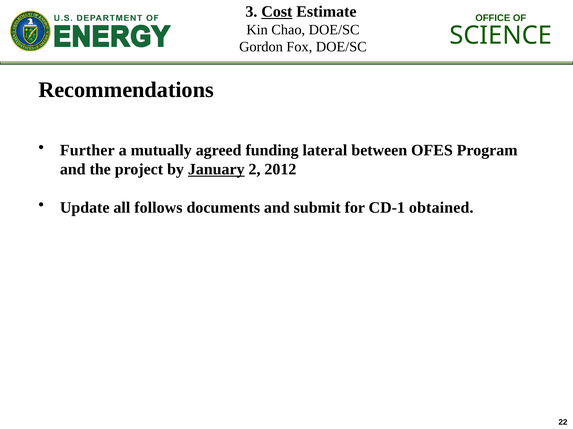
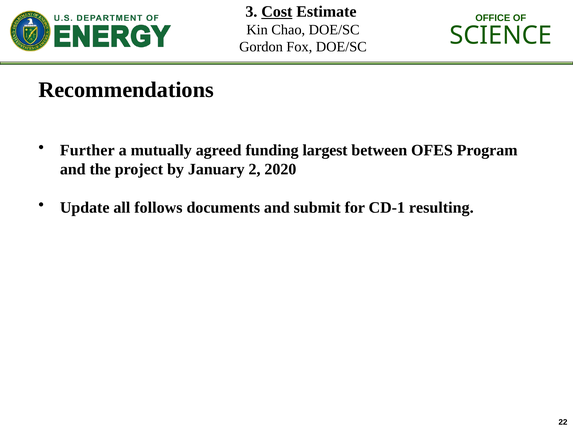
lateral: lateral -> largest (325, 151)
January underline: present -> none (216, 170)
2012: 2012 -> 2020 (280, 170)
obtained: obtained -> resulting (441, 208)
